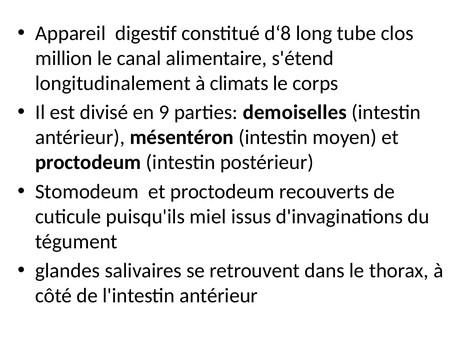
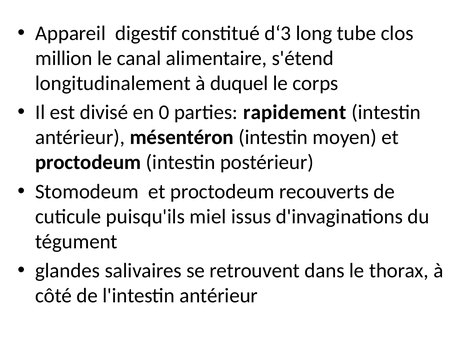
d‘8: d‘8 -> d‘3 (278, 33)
climats: climats -> duquel (239, 83)
9: 9 -> 0 (164, 112)
demoiselles: demoiselles -> rapidement (295, 112)
